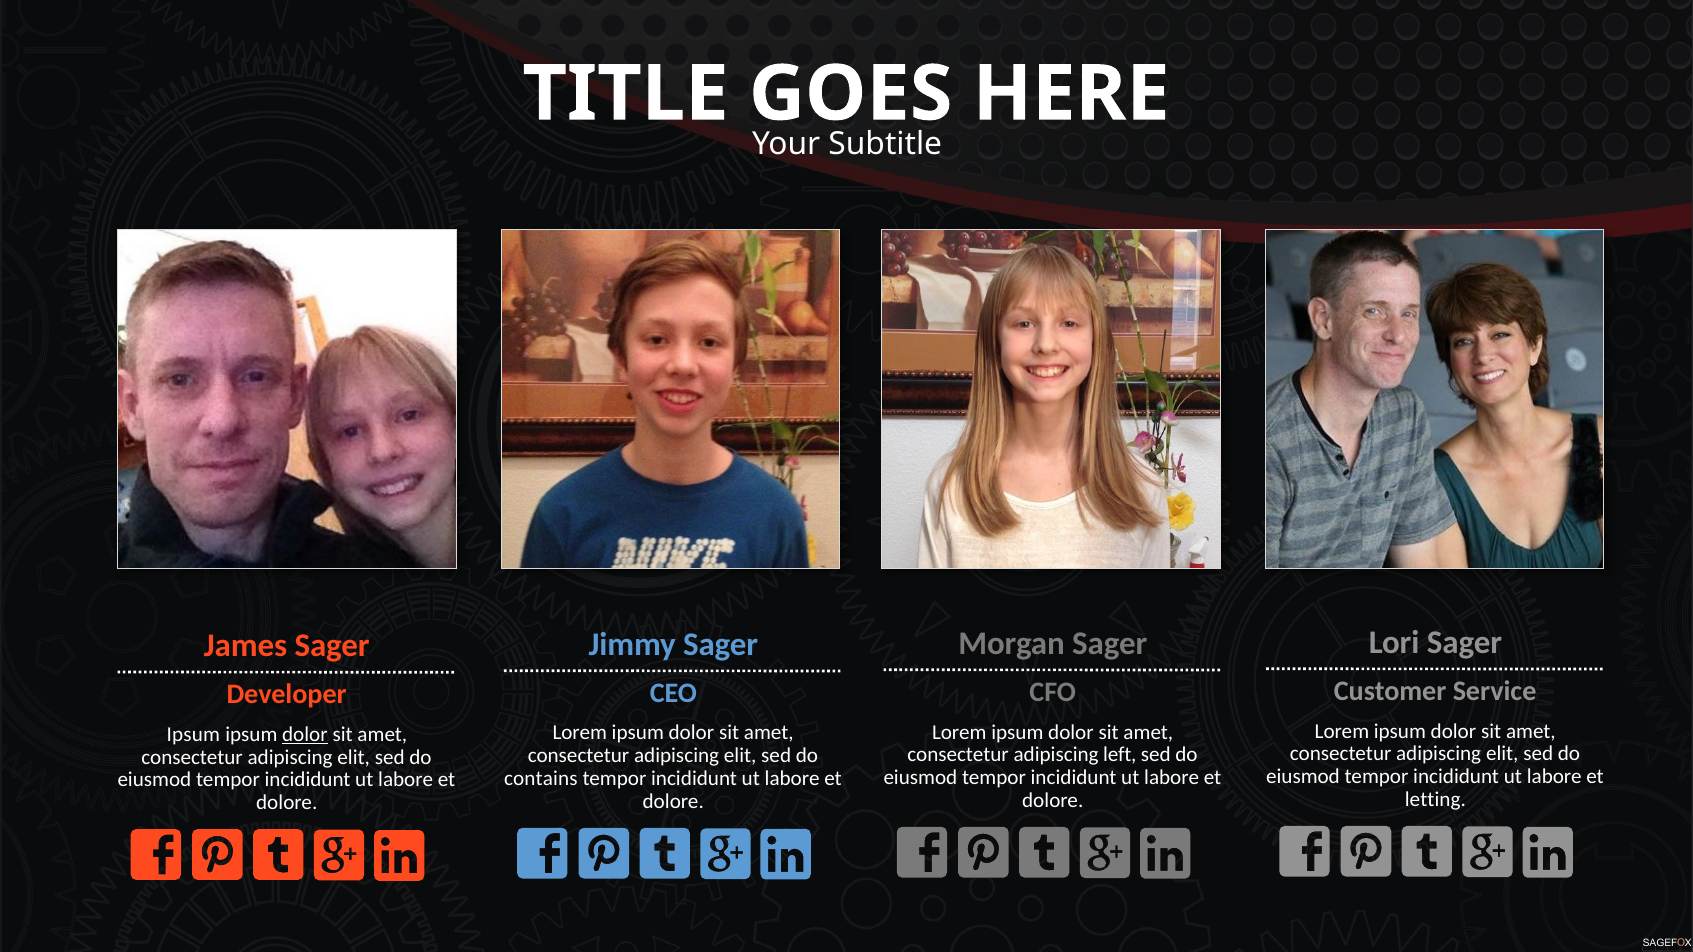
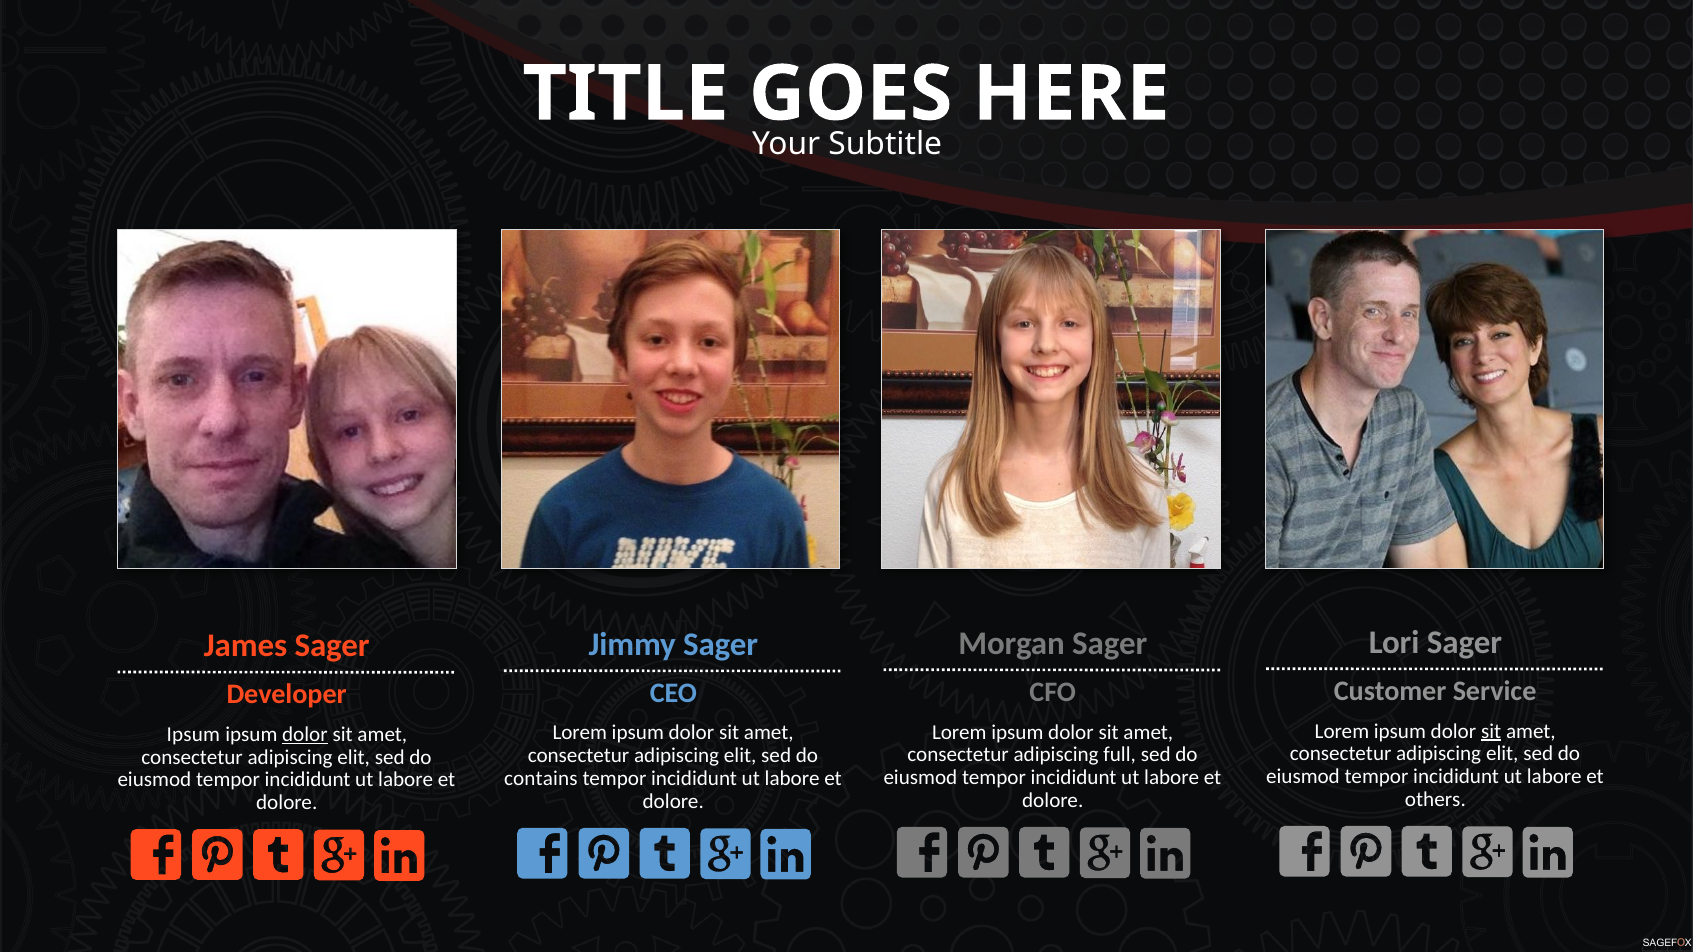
sit underline: none -> present (1491, 731)
left: left -> full (1120, 755)
letting: letting -> others (1435, 800)
